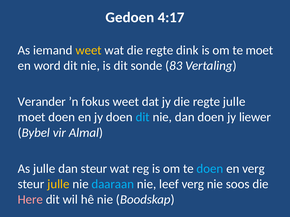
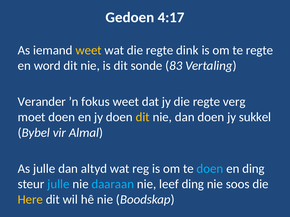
te moet: moet -> regte (259, 50)
regte julle: julle -> verg (234, 102)
dit colour: light blue -> yellow (143, 117)
liewer: liewer -> sukkel (255, 117)
dan steur: steur -> altyd (94, 169)
en verg: verg -> ding (253, 169)
julle colour: yellow -> light blue (58, 185)
leef verg: verg -> ding (193, 185)
Here colour: pink -> yellow (30, 200)
